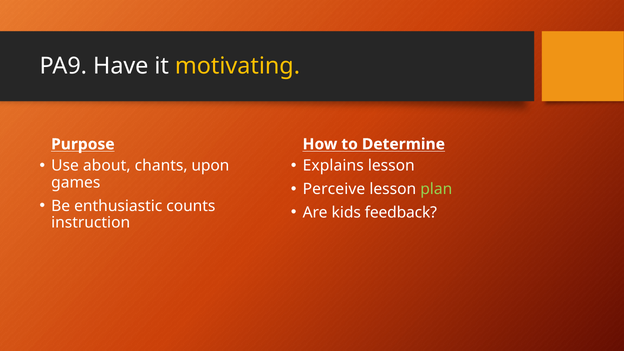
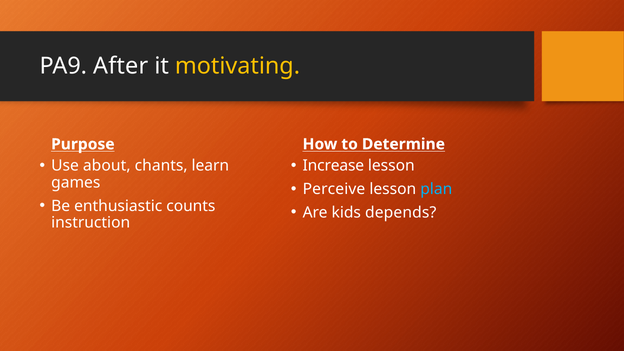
Have: Have -> After (121, 66)
upon: upon -> learn (210, 166)
Explains: Explains -> Increase (333, 166)
plan colour: light green -> light blue (436, 189)
feedback: feedback -> depends (401, 212)
